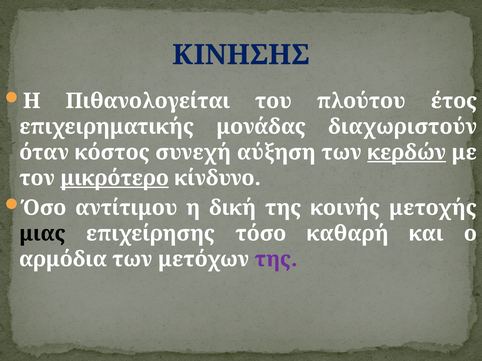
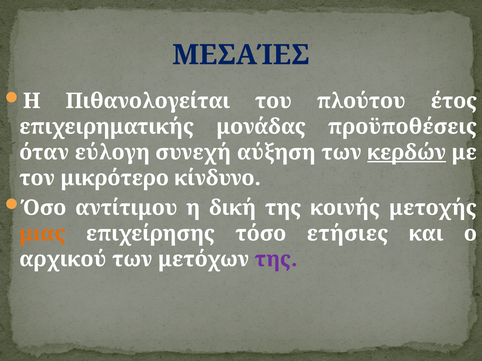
ΚΙΝΗΣΗΣ: ΚΙΝΗΣΗΣ -> ΜΕΣΑΊΕΣ (241, 55)
διαχωριστούν: διαχωριστούν -> προϋποθέσεις (402, 127)
κόστος: κόστος -> εύλογη (112, 153)
μικρότερο underline: present -> none (115, 178)
μιας colour: black -> orange (42, 234)
καθαρή: καθαρή -> ετήσιες (347, 234)
αρμόδια: αρμόδια -> αρχικού (63, 260)
